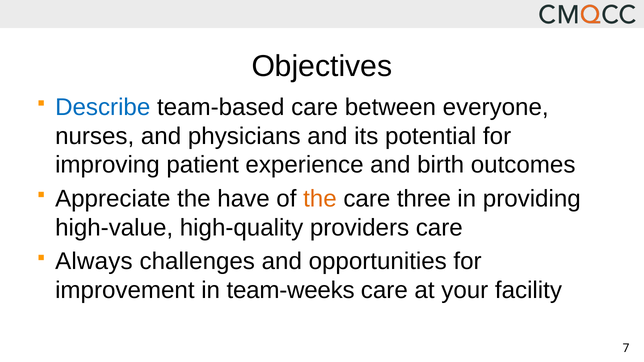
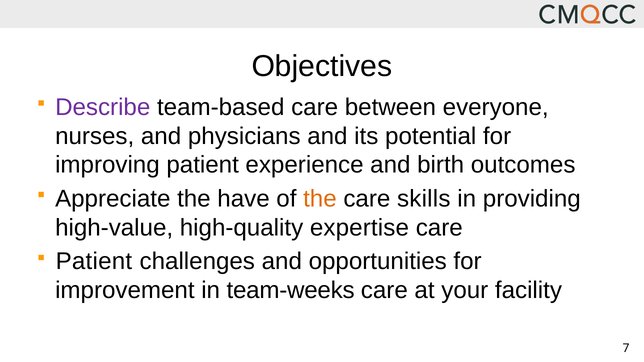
Describe colour: blue -> purple (103, 107)
three: three -> skills (424, 199)
providers: providers -> expertise (359, 228)
Always: Always -> Patient (94, 262)
